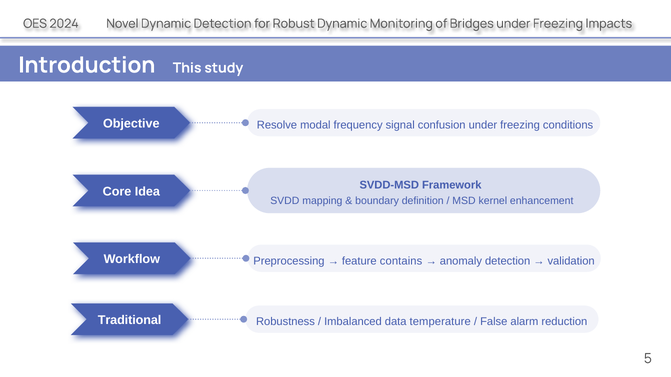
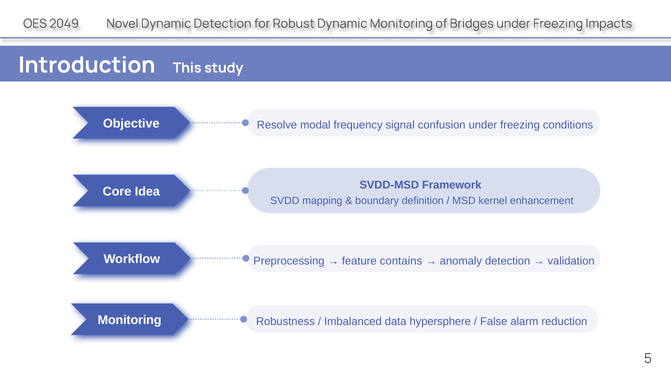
2024: 2024 -> 2049 (64, 24)
Traditional: Traditional -> Monitoring (130, 320)
temperature: temperature -> hypersphere (440, 322)
